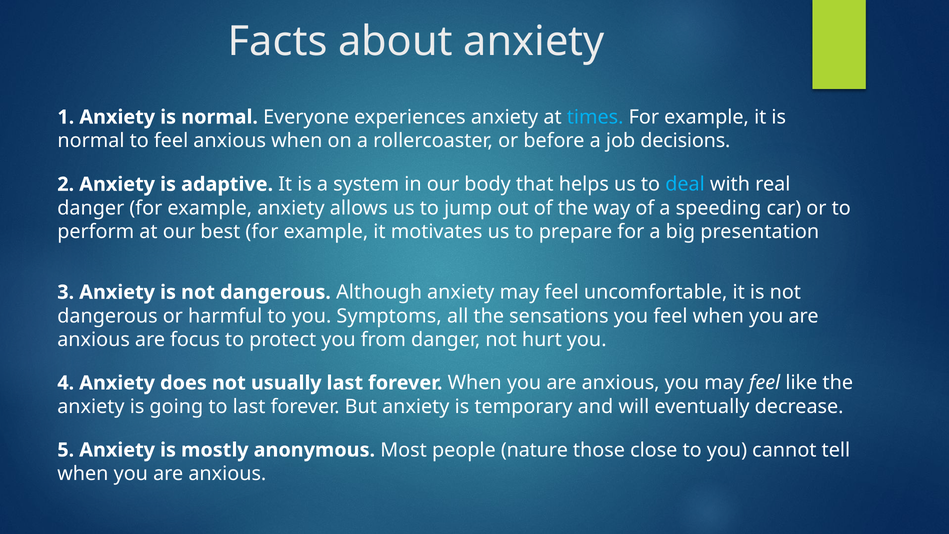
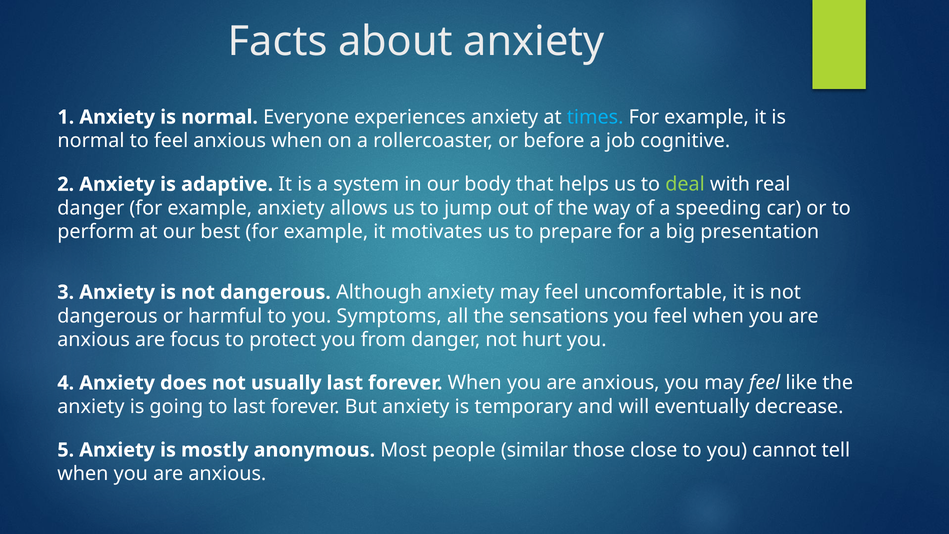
decisions: decisions -> cognitive (685, 141)
deal colour: light blue -> light green (685, 184)
nature: nature -> similar (534, 450)
